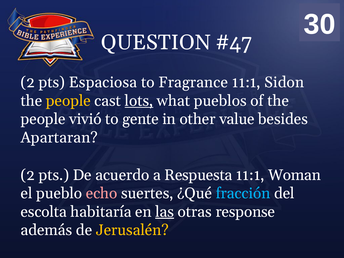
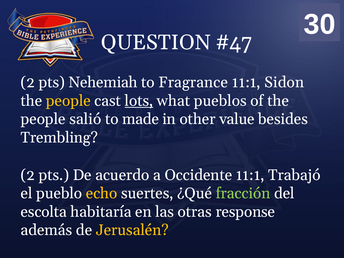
Espaciosa: Espaciosa -> Nehemiah (103, 82)
vivió: vivió -> salió (85, 119)
gente: gente -> made (141, 119)
Apartaran: Apartaran -> Trembling (59, 138)
Respuesta: Respuesta -> Occidente (198, 175)
Woman: Woman -> Trabajó (294, 175)
echo colour: pink -> yellow (102, 193)
fracción colour: light blue -> light green (243, 193)
las underline: present -> none (165, 212)
